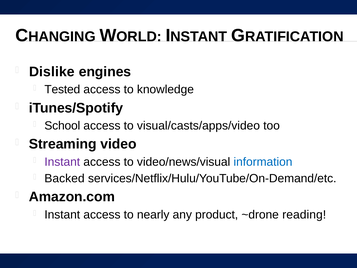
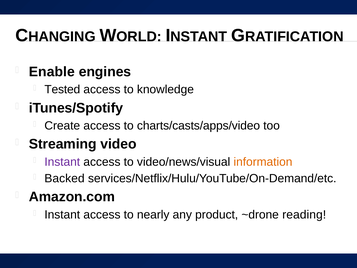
Dislike: Dislike -> Enable (52, 72)
School: School -> Create (62, 126)
visual/casts/apps/video: visual/casts/apps/video -> charts/casts/apps/video (199, 126)
information colour: blue -> orange (263, 162)
